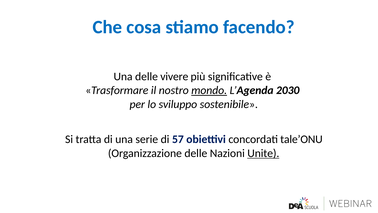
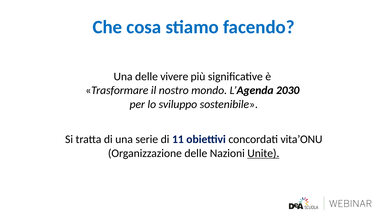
mondo underline: present -> none (209, 90)
57: 57 -> 11 (178, 139)
tale’ONU: tale’ONU -> vita’ONU (301, 139)
